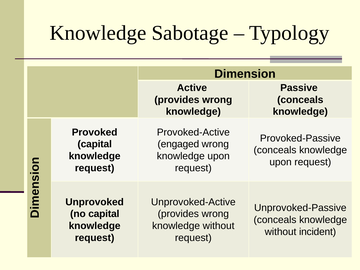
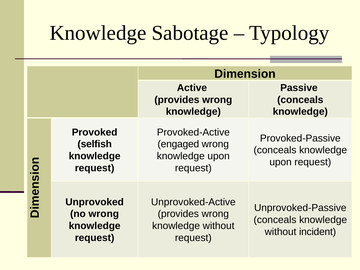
capital: capital -> selfish (95, 144)
no capital: capital -> wrong (104, 214)
